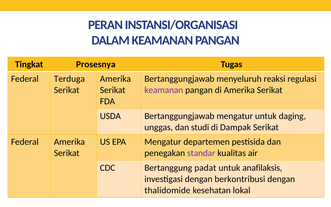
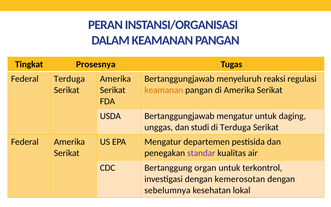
keamanan colour: purple -> orange (164, 90)
di Dampak: Dampak -> Terduga (235, 127)
padat: padat -> organ (205, 168)
anafilaksis: anafilaksis -> terkontrol (262, 168)
berkontribusi: berkontribusi -> kemerosotan (240, 179)
thalidomide: thalidomide -> sebelumnya (167, 190)
